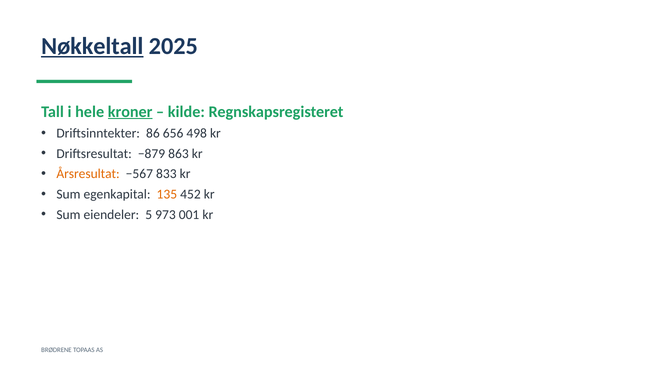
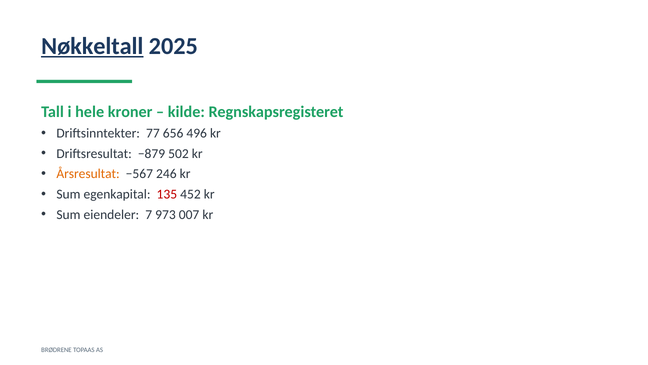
kroner underline: present -> none (130, 112)
86: 86 -> 77 (153, 133)
498: 498 -> 496 (197, 133)
863: 863 -> 502 (178, 154)
833: 833 -> 246 (166, 174)
135 colour: orange -> red (167, 194)
5: 5 -> 7 (149, 214)
001: 001 -> 007 (189, 214)
